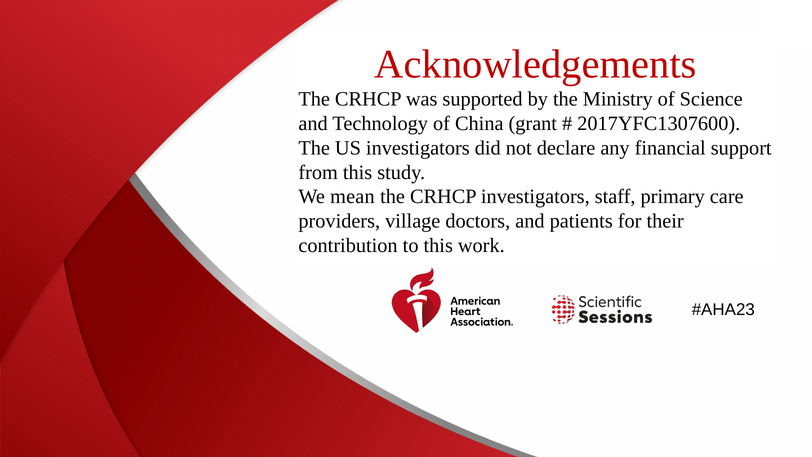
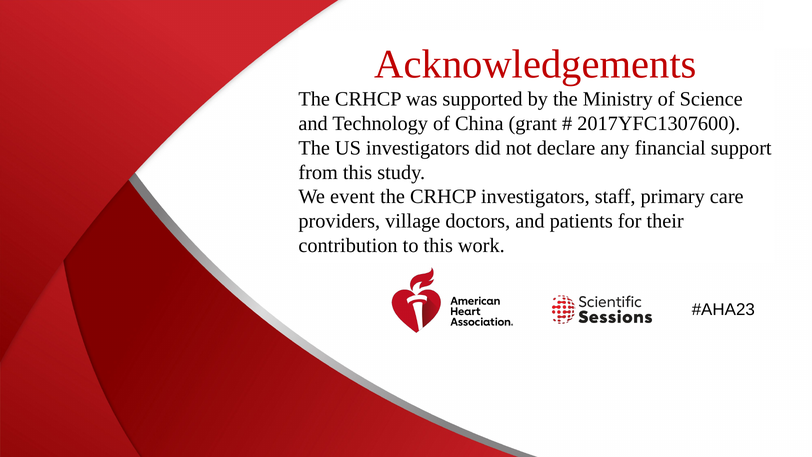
mean: mean -> event (352, 197)
